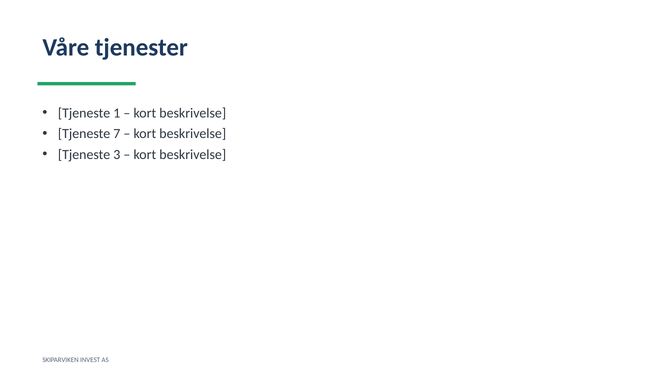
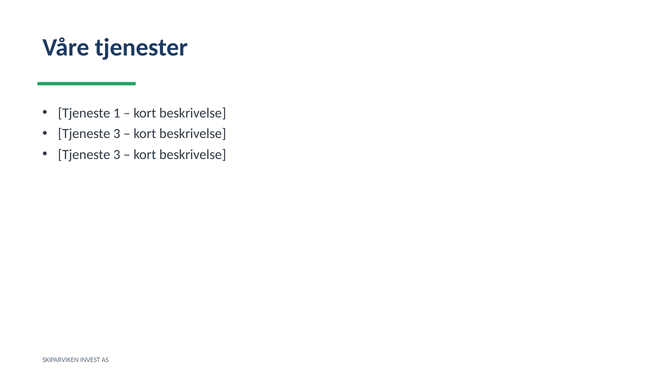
7: 7 -> 3 (117, 134)
